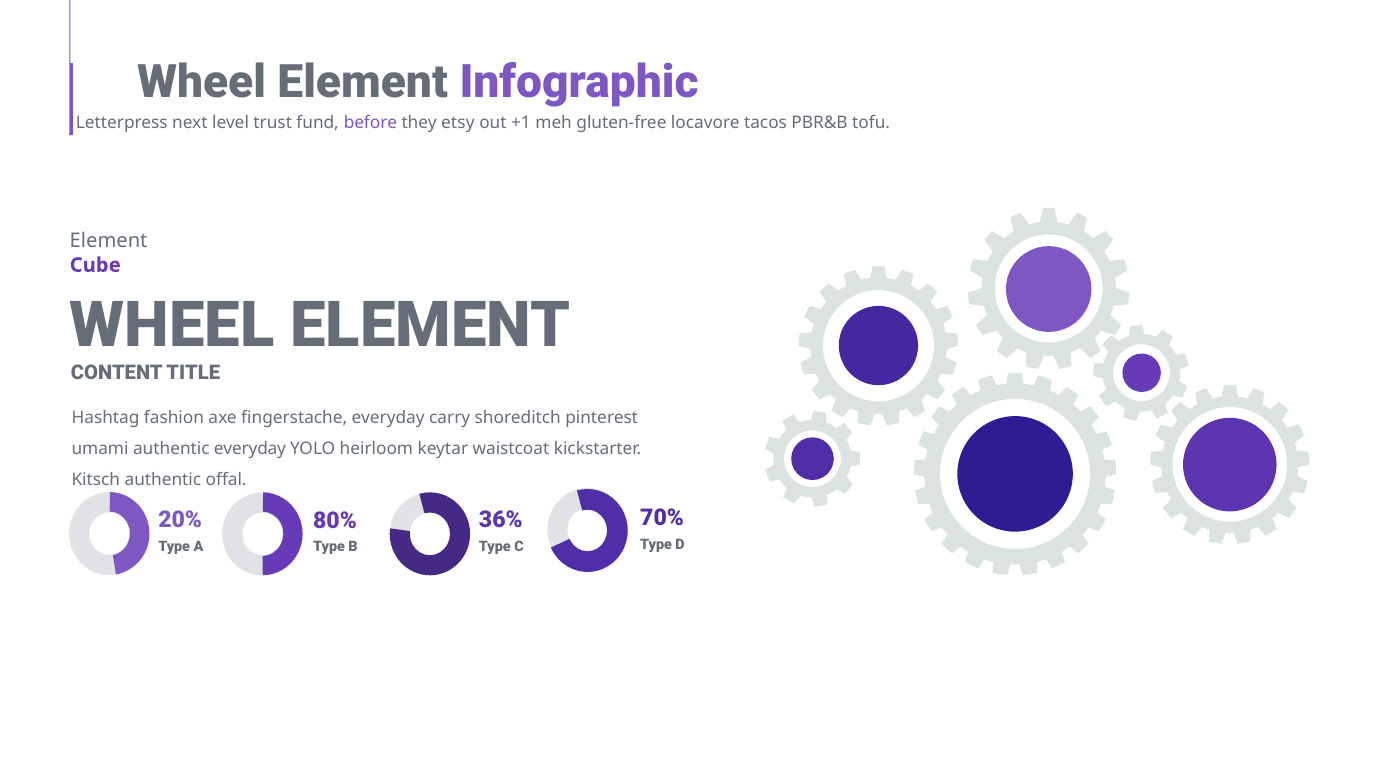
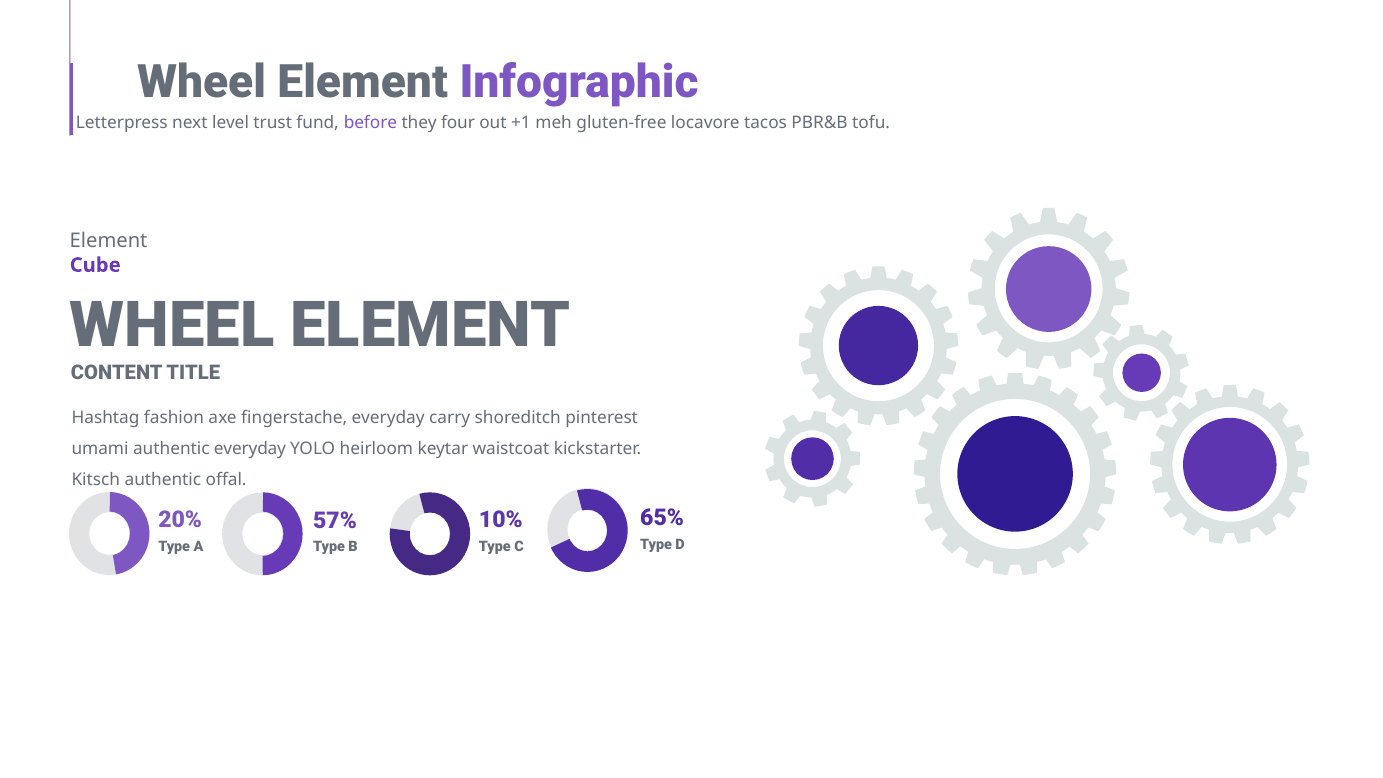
etsy: etsy -> four (458, 123)
70%: 70% -> 65% (662, 518)
80%: 80% -> 57% (335, 520)
36%: 36% -> 10% (501, 520)
